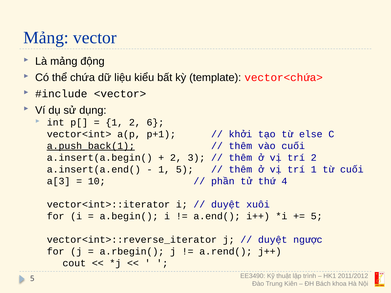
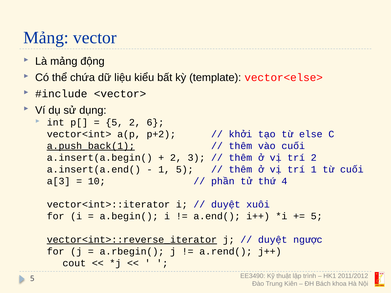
vector<chứa>: vector<chứa> -> vector<else> (284, 78)
1: 1 -> 5 (114, 123)
p+1: p+1 -> p+2 (161, 134)
vector<int>::reverse_iterator underline: none -> present (132, 240)
